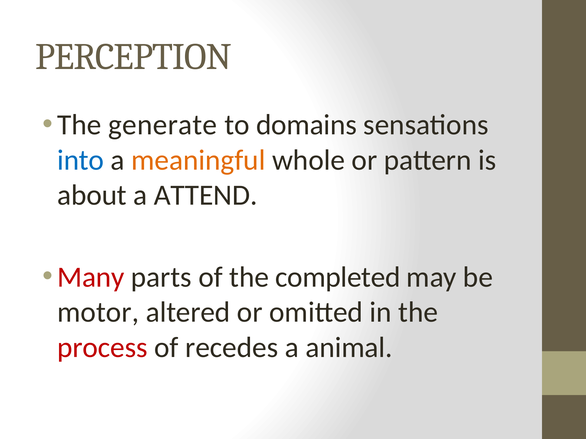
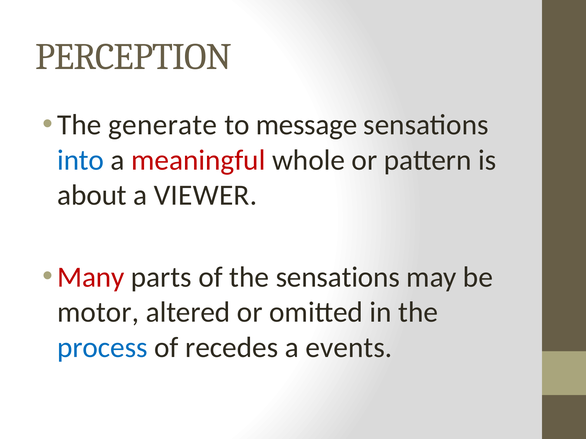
domains: domains -> message (307, 125)
meaningful colour: orange -> red (198, 160)
ATTEND: ATTEND -> VIEWER (205, 195)
the completed: completed -> sensations (338, 277)
process colour: red -> blue (102, 348)
animal: animal -> events (349, 348)
